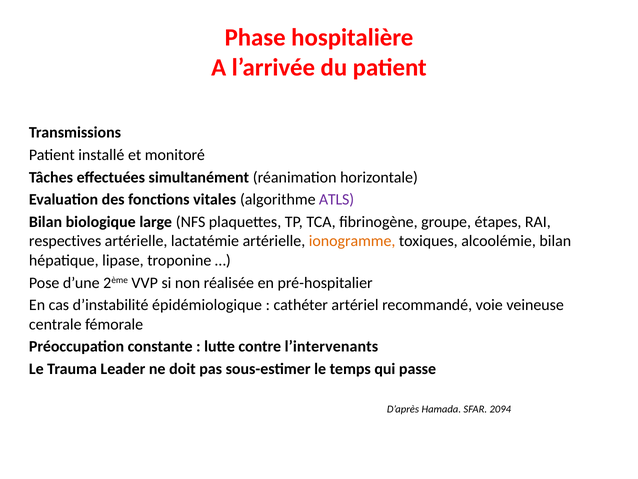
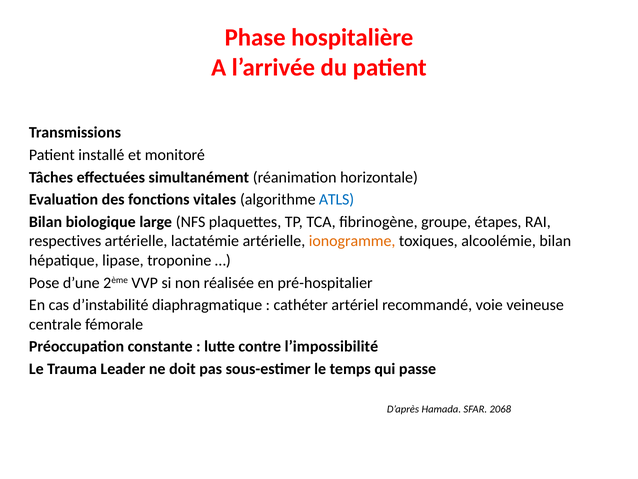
ATLS colour: purple -> blue (336, 199)
épidémiologique: épidémiologique -> diaphragmatique (207, 305)
l’intervenants: l’intervenants -> l’impossibilité (331, 346)
2094: 2094 -> 2068 (500, 409)
